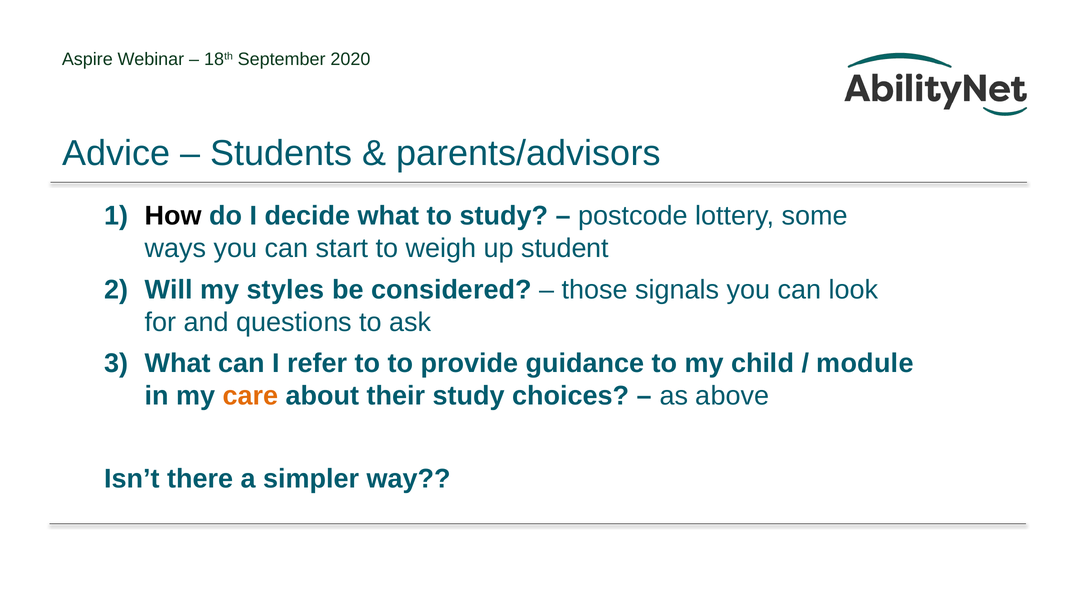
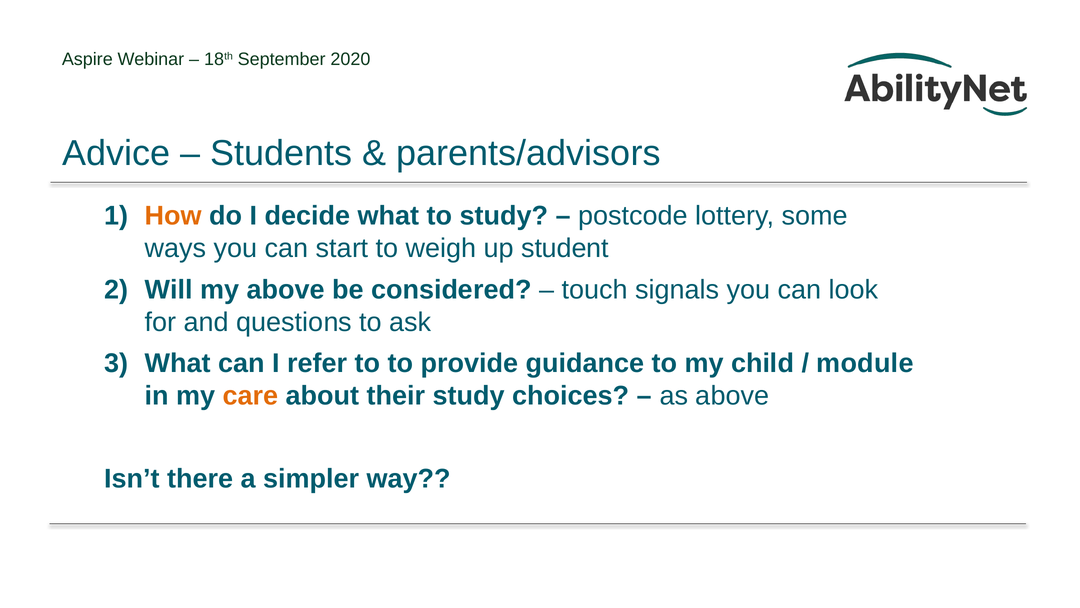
How colour: black -> orange (173, 216)
my styles: styles -> above (286, 289)
those: those -> touch (595, 289)
